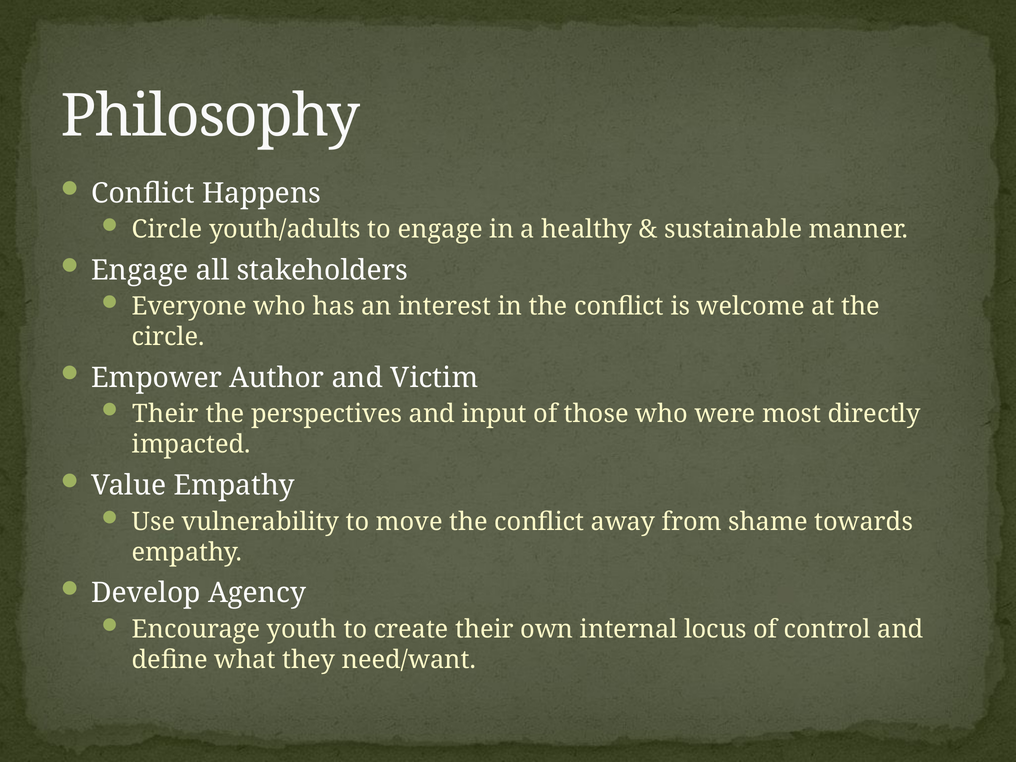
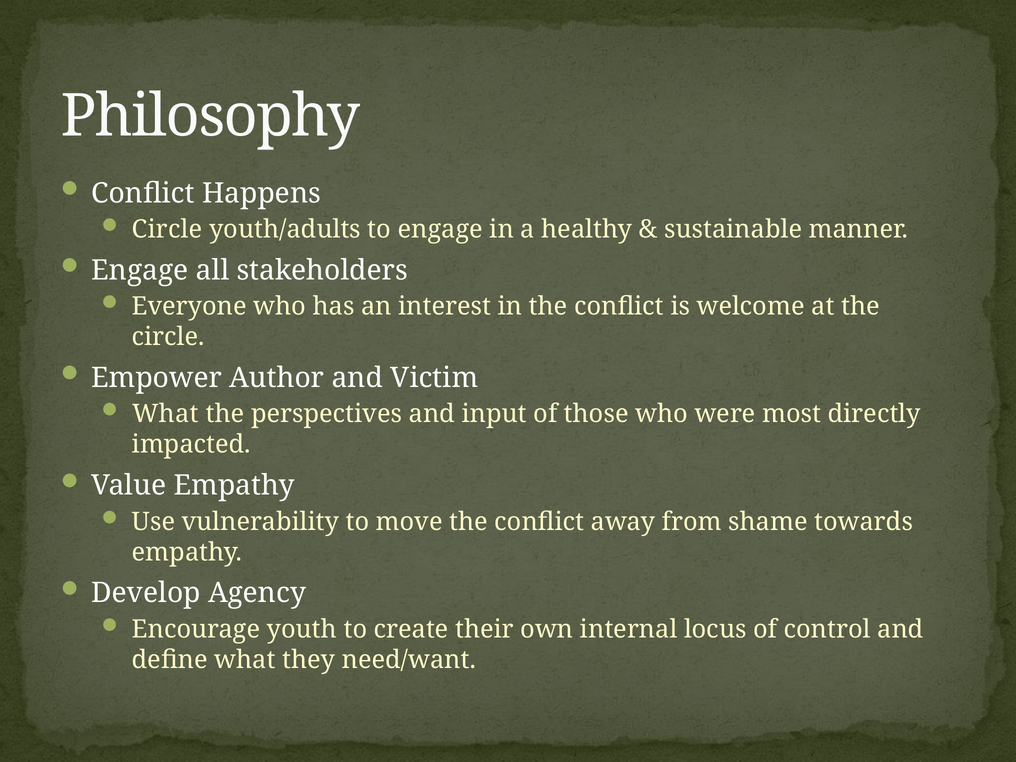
Their: Their -> What (165, 414)
